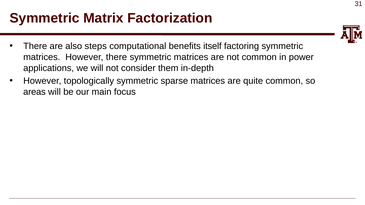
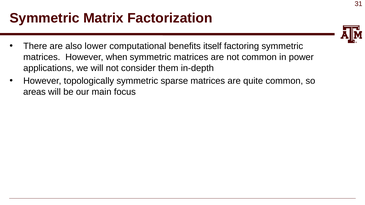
steps: steps -> lower (96, 46)
However there: there -> when (117, 57)
